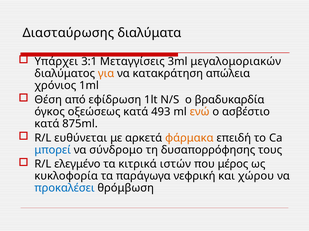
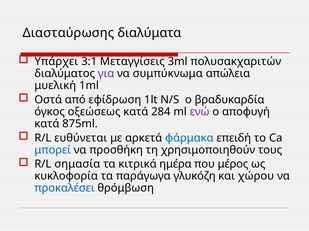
μεγαλομοριακών: μεγαλομοριακών -> πολυσακχαριτών (236, 62)
για colour: orange -> purple (106, 74)
κατακράτηση: κατακράτηση -> συμπύκνωμα (168, 74)
χρόνιος: χρόνιος -> μυελική (55, 86)
Θέση: Θέση -> Οστά (48, 100)
493: 493 -> 284 (161, 112)
ενώ colour: orange -> purple (200, 112)
ασβέστιο: ασβέστιο -> αποφυγή (246, 112)
φάρμακα colour: orange -> blue (189, 138)
σύνδρομο: σύνδρομο -> προσθήκη (116, 150)
δυσαπορρόφησης: δυσαπορρόφησης -> χρησιμοποιηθούν (208, 150)
ελεγμένο: ελεγμένο -> σημασία (77, 165)
ιστών: ιστών -> ημέρα (175, 165)
νεφρική: νεφρική -> γλυκόζη (195, 177)
